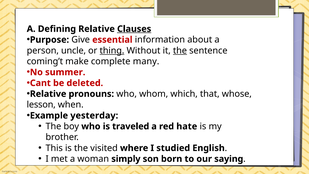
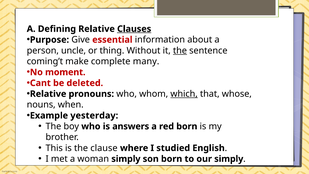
thing underline: present -> none (112, 51)
summer: summer -> moment (65, 72)
which underline: none -> present (184, 94)
lesson: lesson -> nouns (41, 105)
traveled: traveled -> answers (131, 126)
red hate: hate -> born (187, 126)
visited: visited -> clause (104, 148)
our saying: saying -> simply (229, 159)
